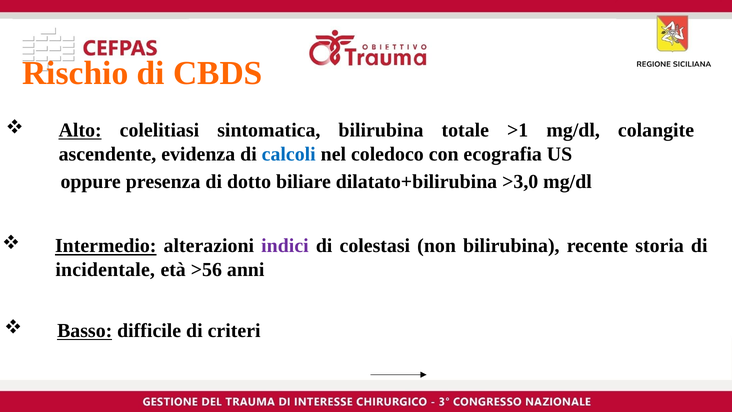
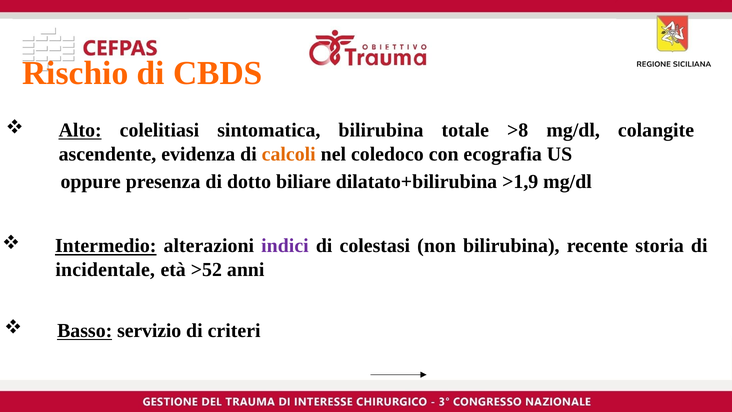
>1: >1 -> >8 (518, 130)
calcoli colour: blue -> orange (289, 154)
>3,0: >3,0 -> >1,9 (520, 182)
>56: >56 -> >52 (206, 270)
difficile: difficile -> servizio (149, 330)
